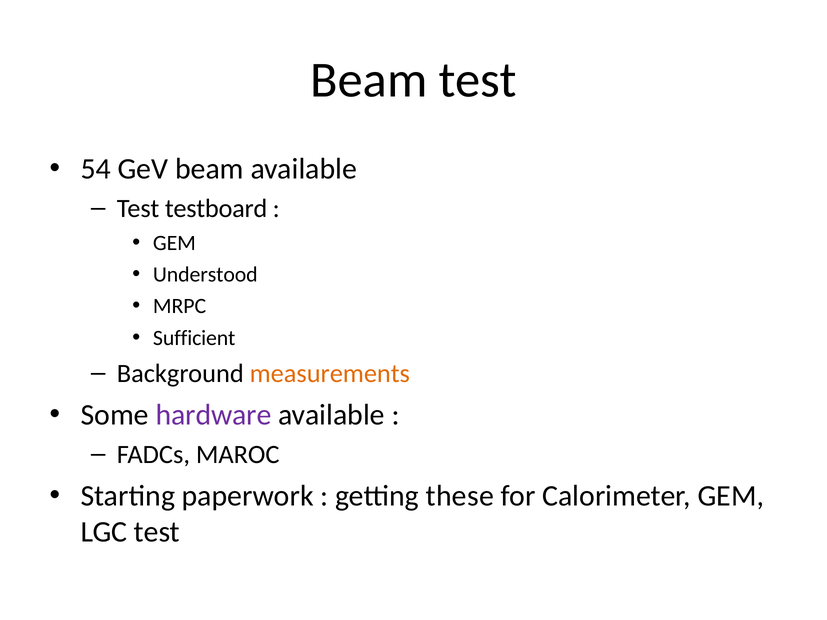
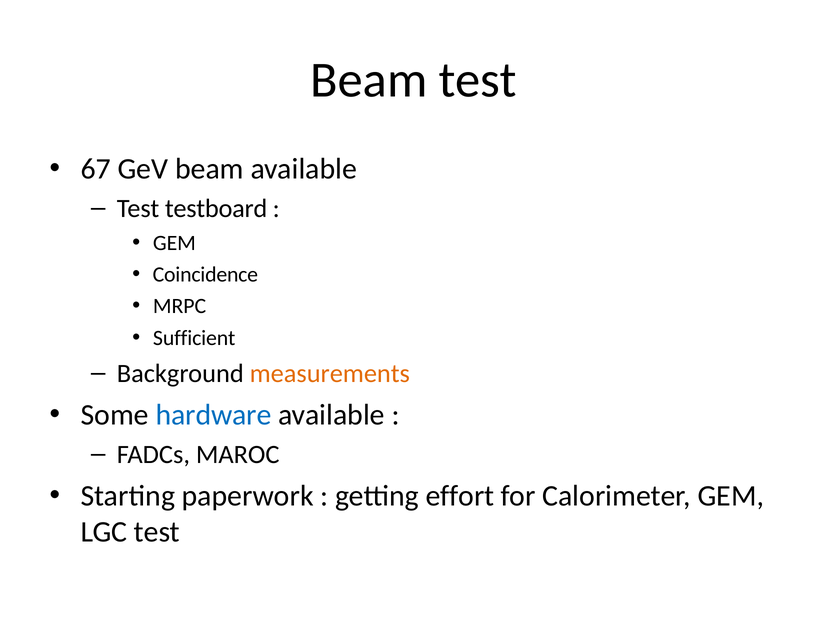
54: 54 -> 67 (96, 169)
Understood: Understood -> Coincidence (205, 275)
hardware colour: purple -> blue (214, 415)
these: these -> effort (460, 496)
